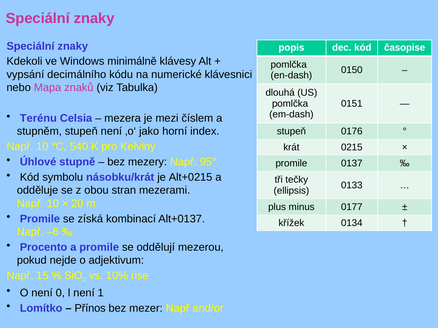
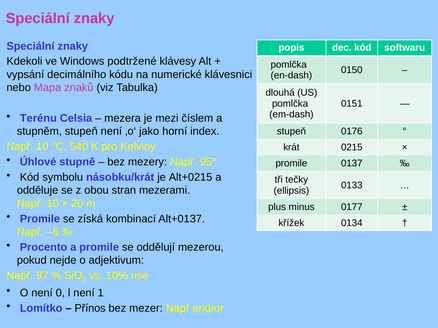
časopise: časopise -> softwaru (405, 48)
minimálně: minimálně -> podtržené (132, 61)
15: 15 -> 97 (42, 276)
